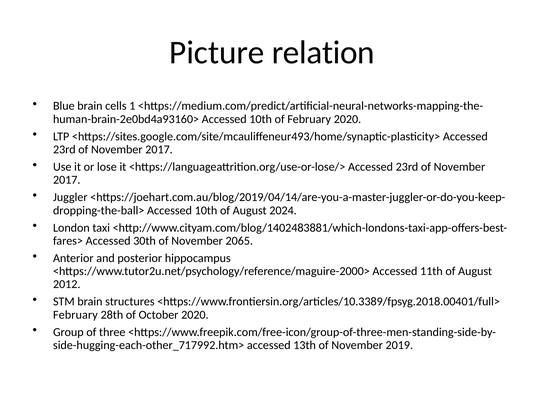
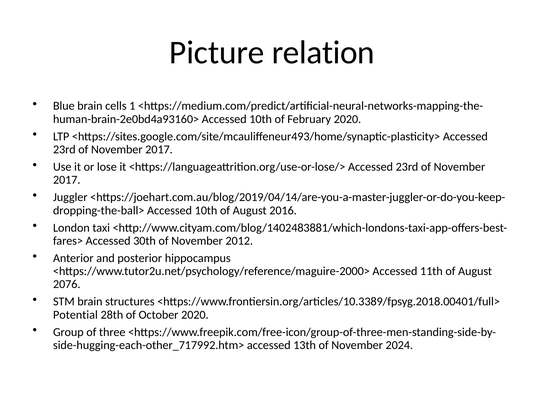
2024: 2024 -> 2016 (283, 210)
2065: 2065 -> 2012 (239, 241)
2012: 2012 -> 2076 (67, 284)
February: February -> Potential (75, 315)
2019: 2019 -> 2024 (399, 345)
